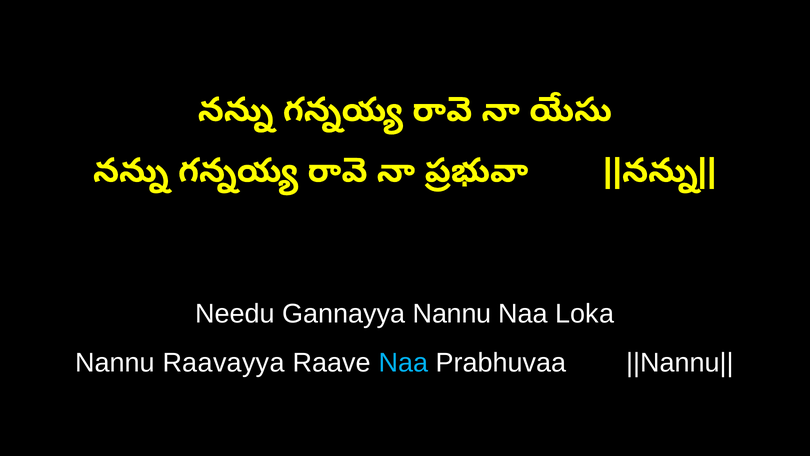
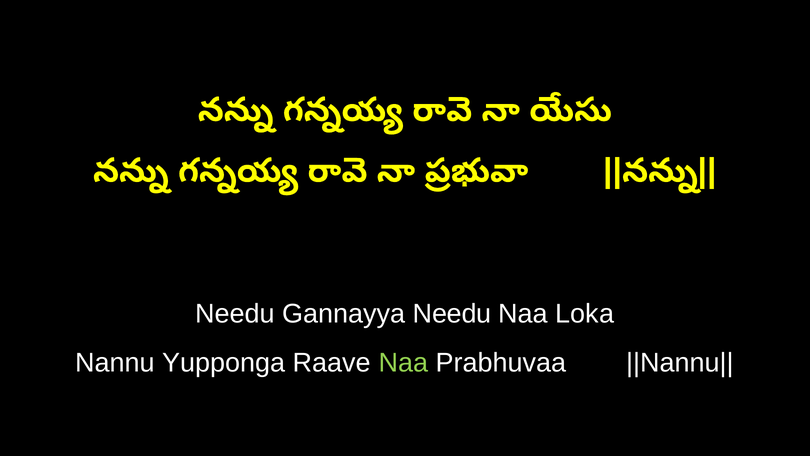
Gannayya Nannu: Nannu -> Needu (452, 314)
Raavayya: Raavayya -> Yupponga (224, 362)
Naa colour: light blue -> light green (403, 362)
